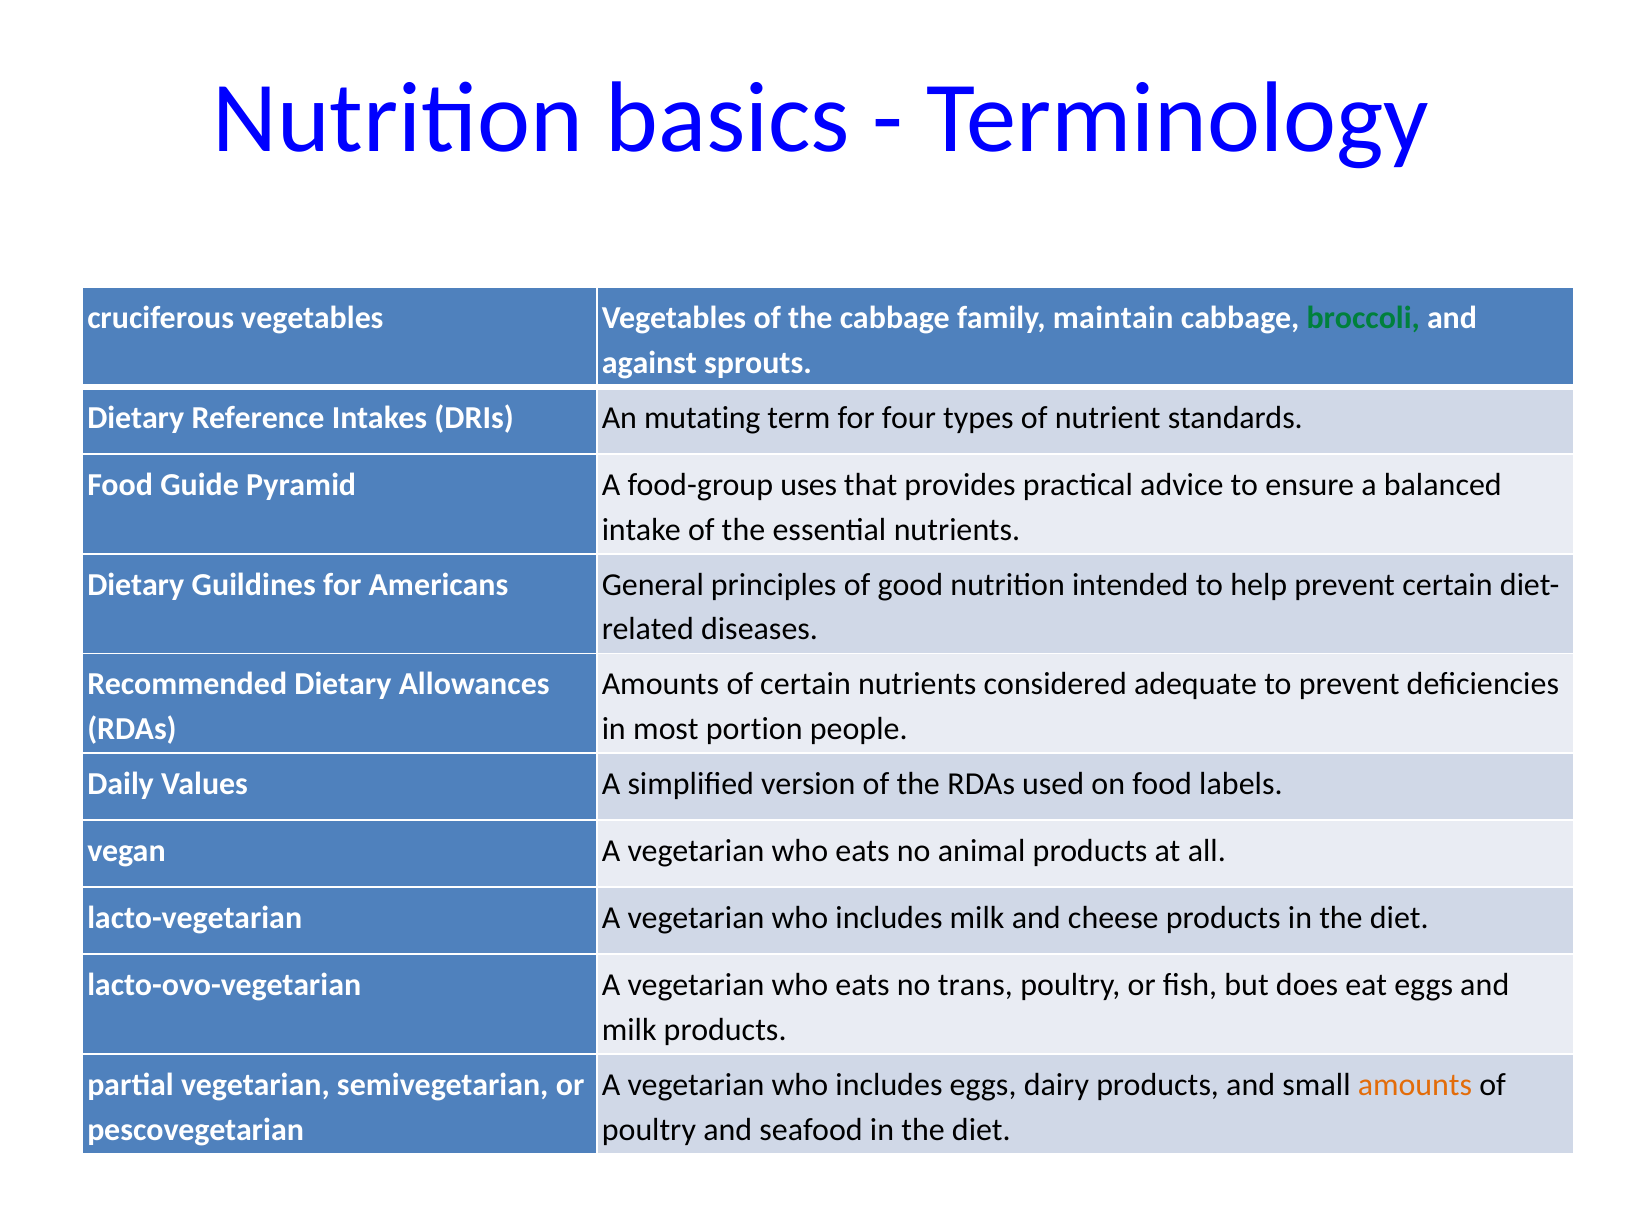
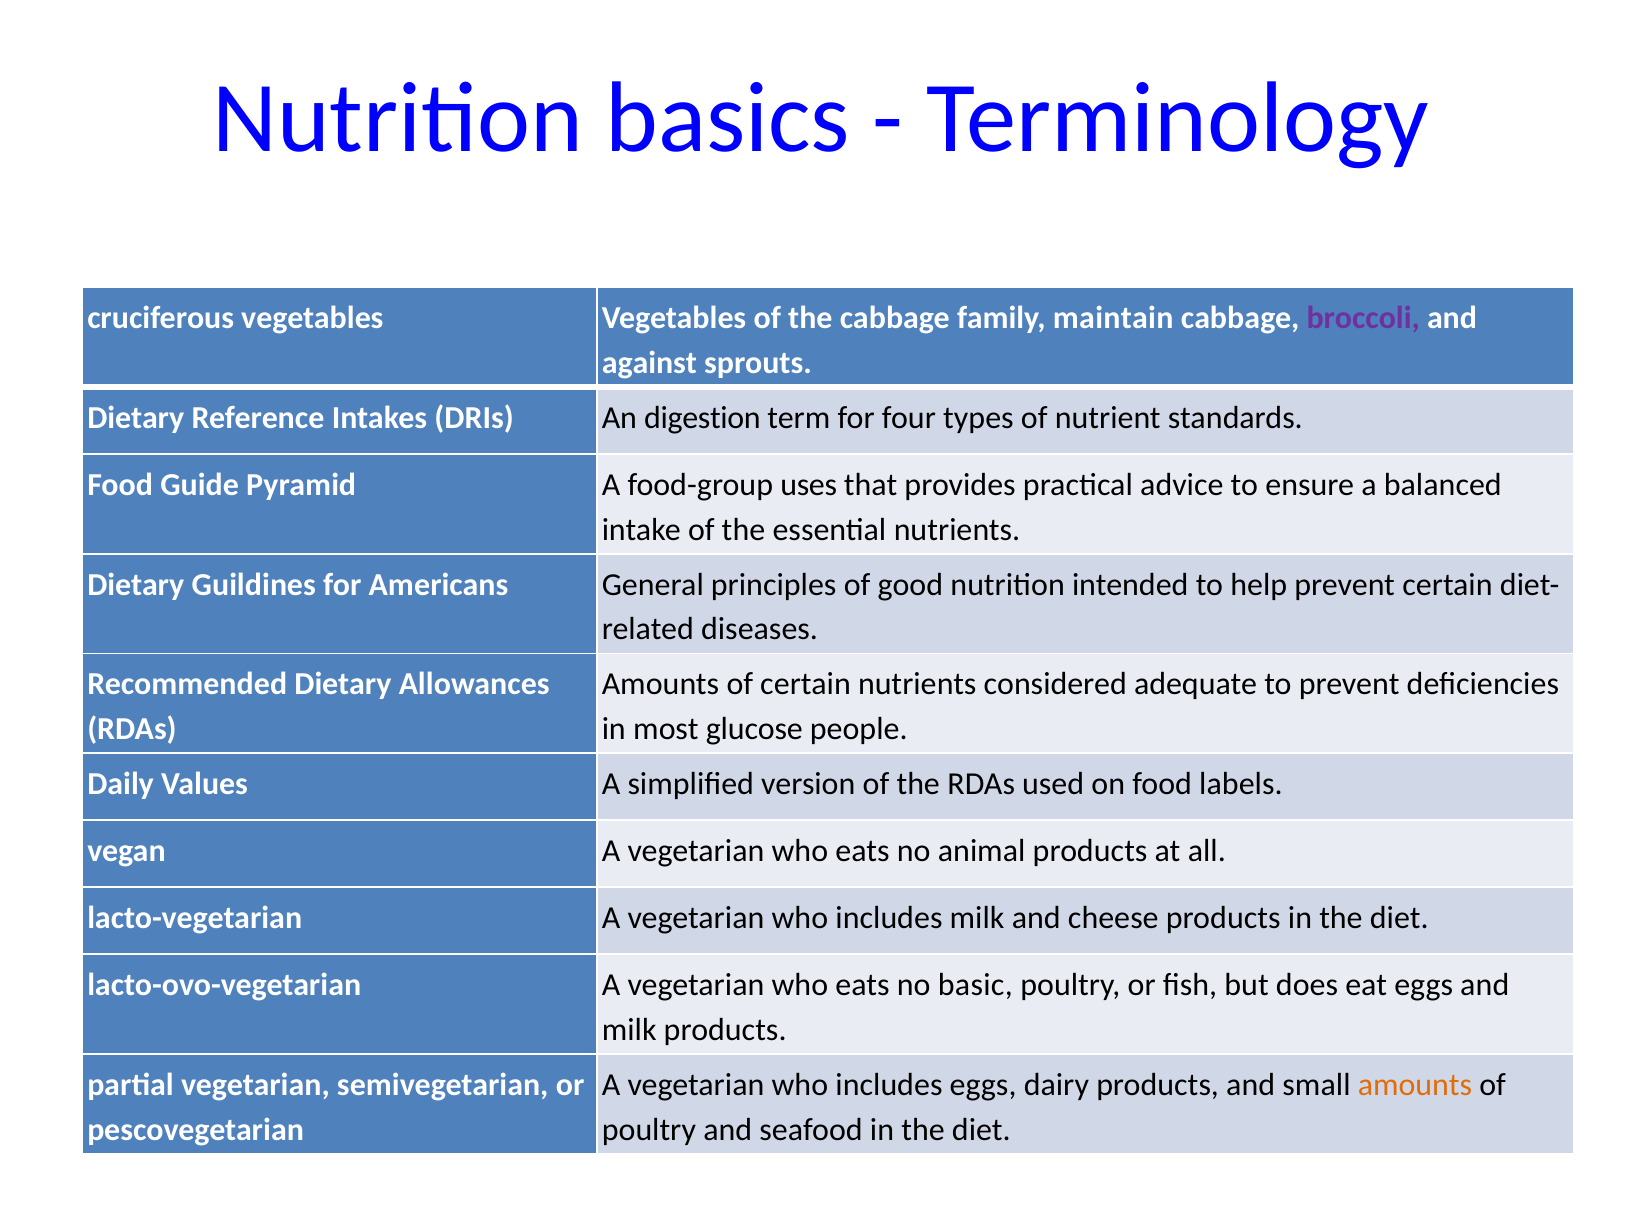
broccoli colour: green -> purple (1363, 318)
mutating: mutating -> digestion (702, 418)
portion: portion -> glucose (754, 729)
trans: trans -> basic (975, 985)
